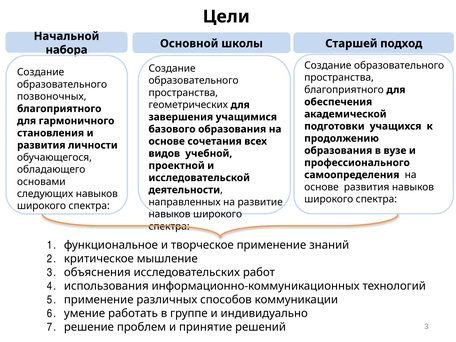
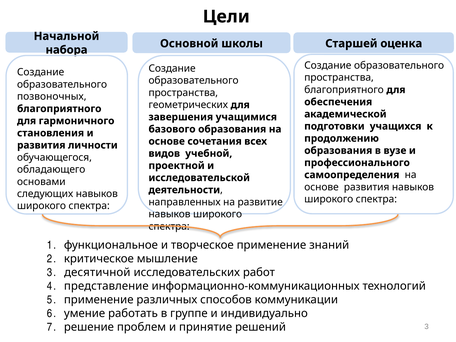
подход: подход -> оценка (401, 44)
объяснения: объяснения -> десятичной (97, 272)
использования: использования -> представление (106, 286)
